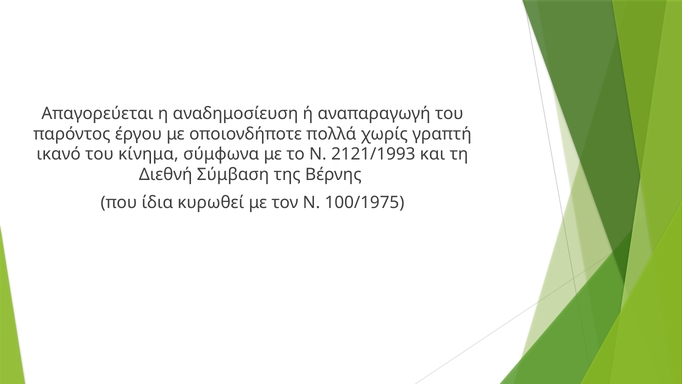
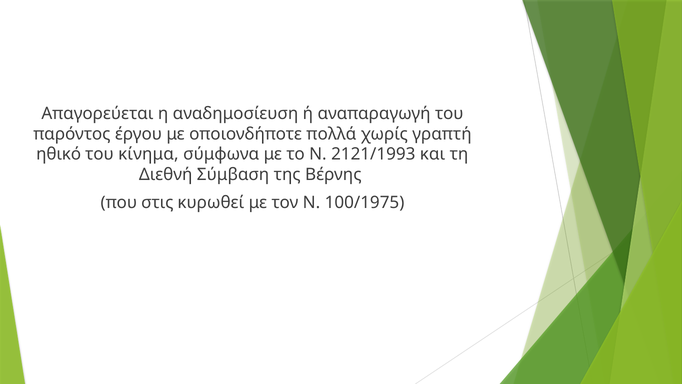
ικανό: ικανό -> ηθικό (59, 154)
ίδια: ίδια -> στις (157, 202)
